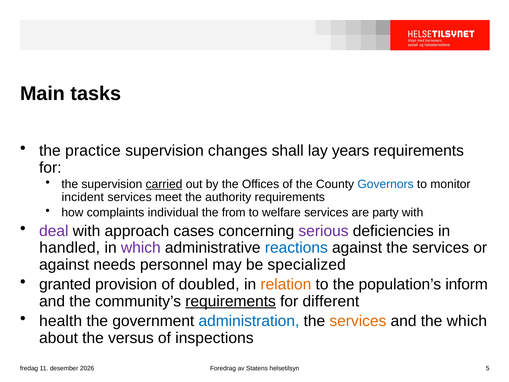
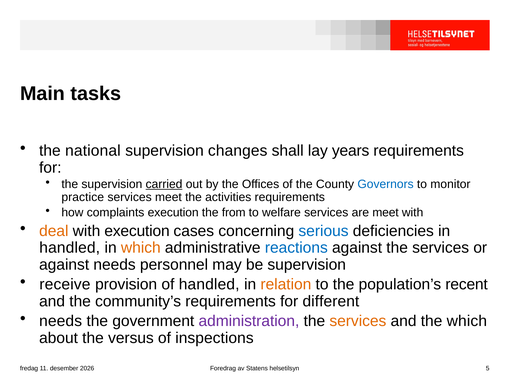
practice: practice -> national (93, 151)
incident: incident -> practice (83, 197)
authority: authority -> activities (228, 197)
complaints individual: individual -> execution (173, 212)
are party: party -> meet (386, 212)
deal colour: purple -> orange (54, 231)
with approach: approach -> execution (137, 231)
serious colour: purple -> blue (324, 231)
which colour: purple -> orange (141, 248)
be specialized: specialized -> supervision (307, 264)
granted: granted -> receive (65, 284)
of doubled: doubled -> handled (209, 284)
inform: inform -> recent (467, 284)
requirements underline: present -> none (231, 301)
health: health -> needs (61, 321)
administration colour: blue -> purple (249, 321)
